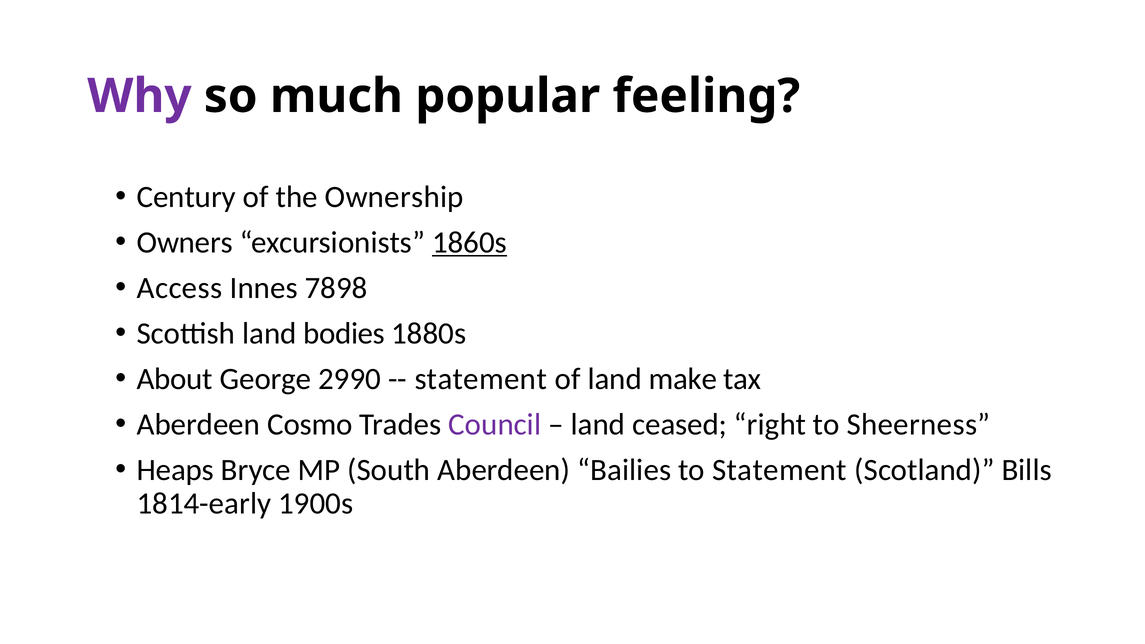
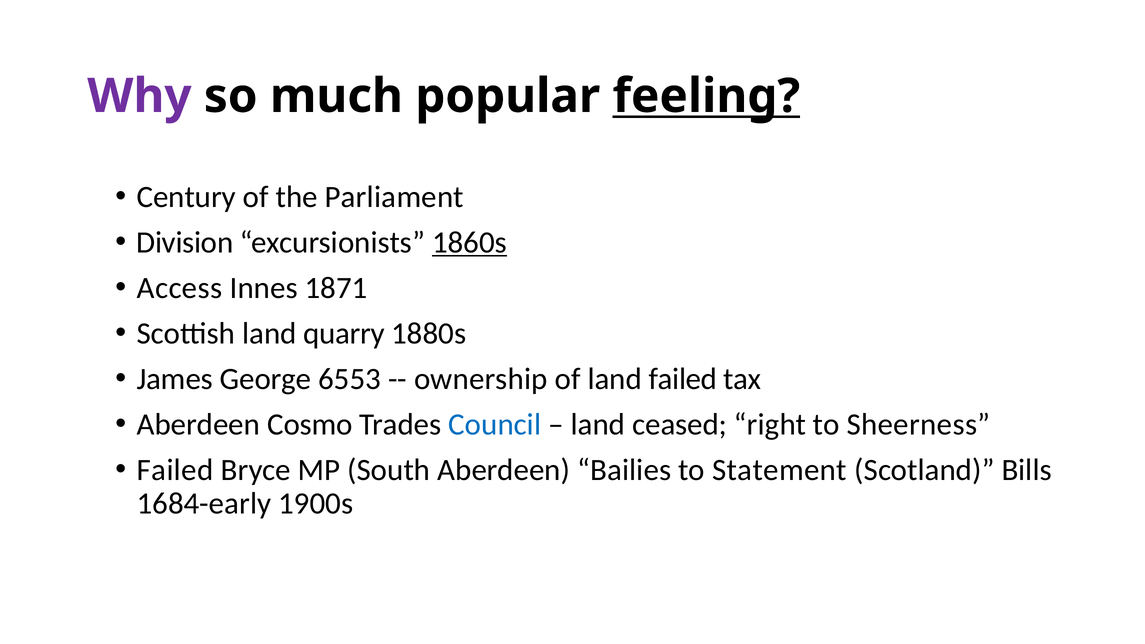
feeling underline: none -> present (706, 96)
Ownership: Ownership -> Parliament (394, 197)
Owners: Owners -> Division (185, 242)
7898: 7898 -> 1871 (336, 288)
bodies: bodies -> quarry (344, 333)
About: About -> James (175, 379)
2990: 2990 -> 6553 (350, 379)
statement: statement -> ownership (481, 379)
land make: make -> failed (683, 379)
Council colour: purple -> blue (495, 424)
Heaps: Heaps -> Failed (175, 470)
1814-early: 1814-early -> 1684-early (204, 504)
